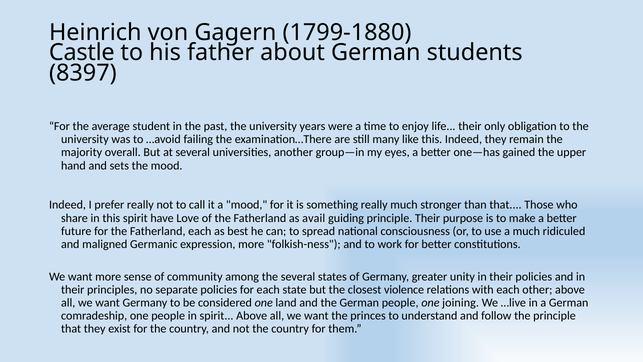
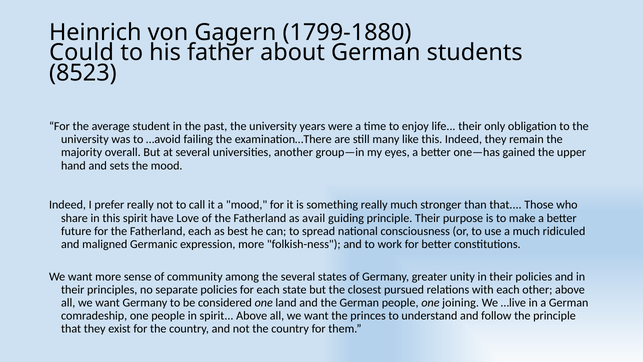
Castle: Castle -> Could (82, 53)
8397: 8397 -> 8523 (83, 73)
violence: violence -> pursued (404, 290)
